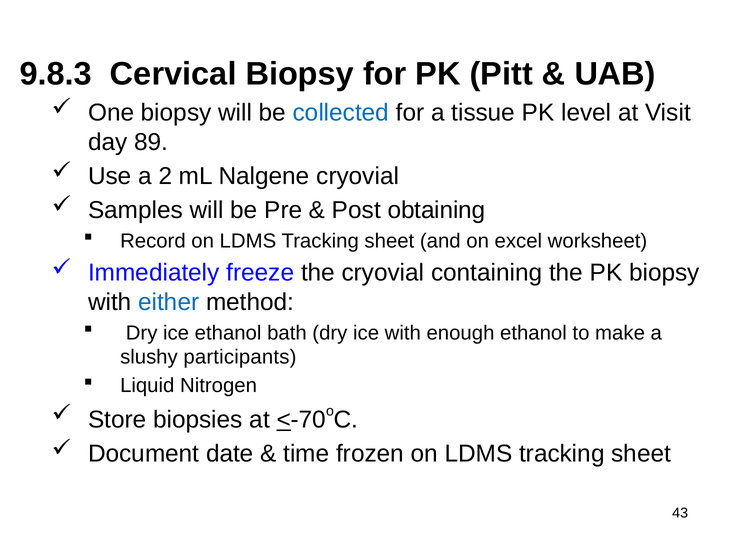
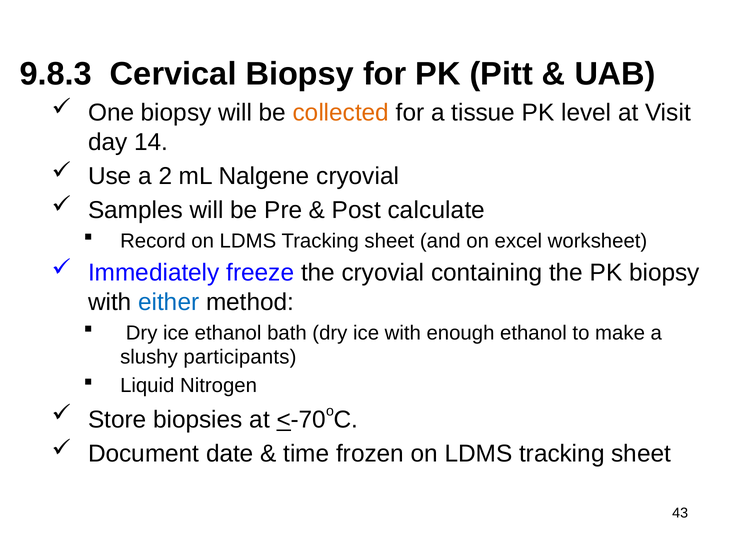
collected colour: blue -> orange (341, 113)
89: 89 -> 14 (151, 142)
obtaining: obtaining -> calculate (436, 210)
